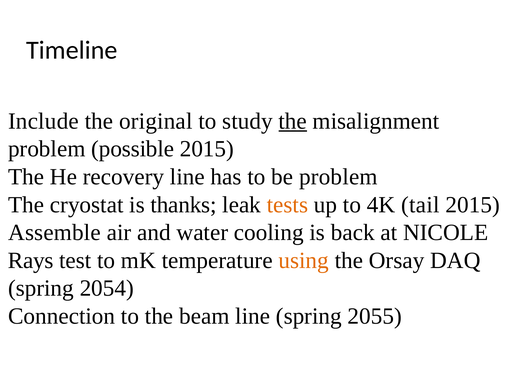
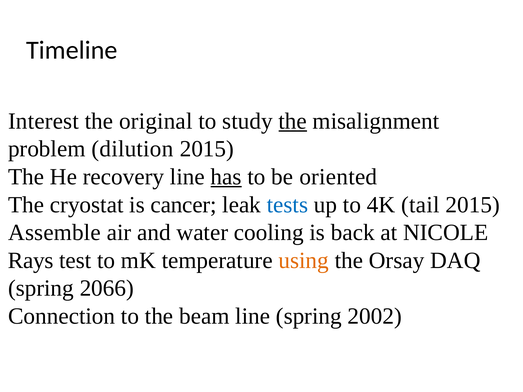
Include: Include -> Interest (43, 121)
possible: possible -> dilution (133, 149)
has underline: none -> present (226, 177)
be problem: problem -> oriented (338, 177)
thanks: thanks -> cancer (184, 205)
tests colour: orange -> blue (287, 205)
2054: 2054 -> 2066 (107, 289)
2055: 2055 -> 2002 (375, 316)
